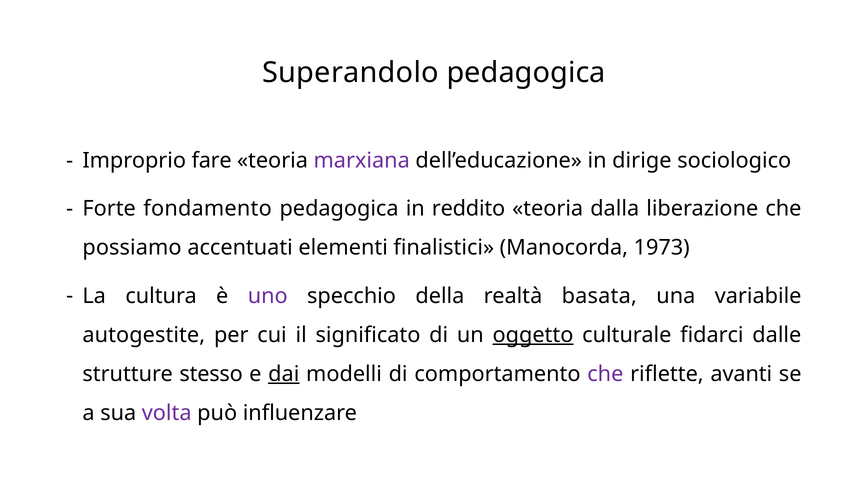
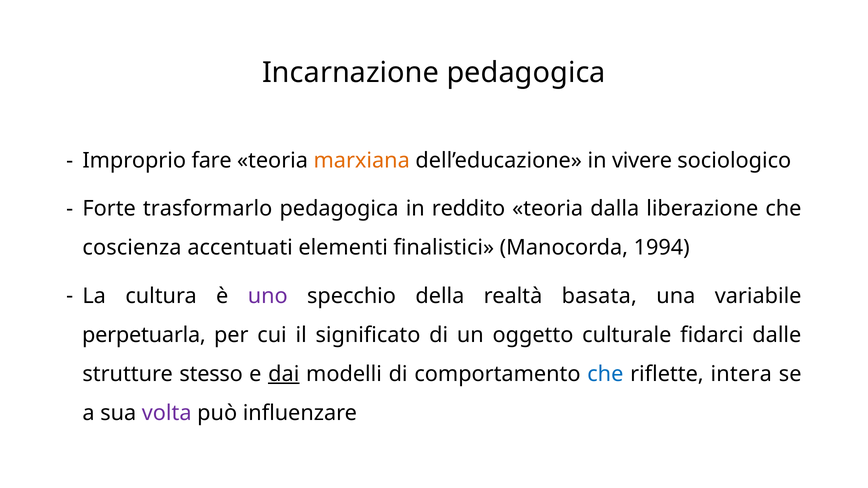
Superandolo: Superandolo -> Incarnazione (351, 73)
marxiana colour: purple -> orange (362, 161)
dirige: dirige -> vivere (642, 161)
fondamento: fondamento -> trasformarlo (208, 209)
possiamo: possiamo -> coscienza (132, 248)
1973: 1973 -> 1994 (662, 248)
autogestite: autogestite -> perpetuarla (144, 335)
oggetto underline: present -> none (533, 335)
che colour: purple -> blue (605, 374)
avanti: avanti -> intera (741, 374)
